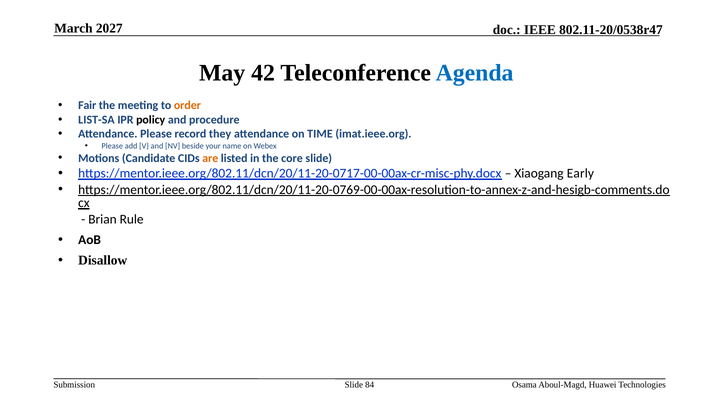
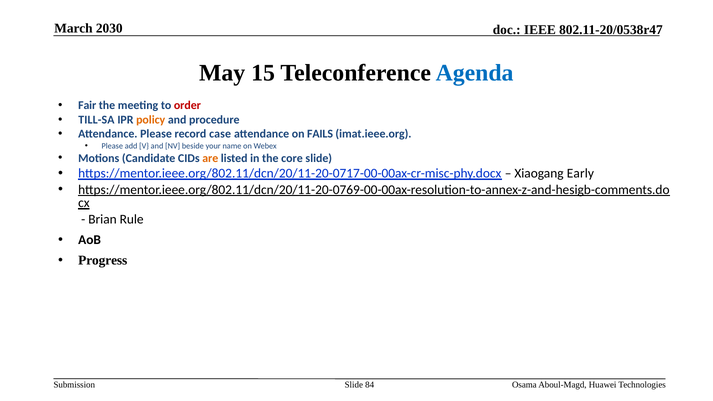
2027: 2027 -> 2030 (109, 28)
42: 42 -> 15 (263, 73)
order colour: orange -> red (187, 106)
LIST-SA: LIST-SA -> TILL-SA (96, 120)
policy colour: black -> orange (151, 120)
they: they -> case (220, 134)
TIME: TIME -> FAILS (320, 134)
Disallow: Disallow -> Progress (103, 260)
